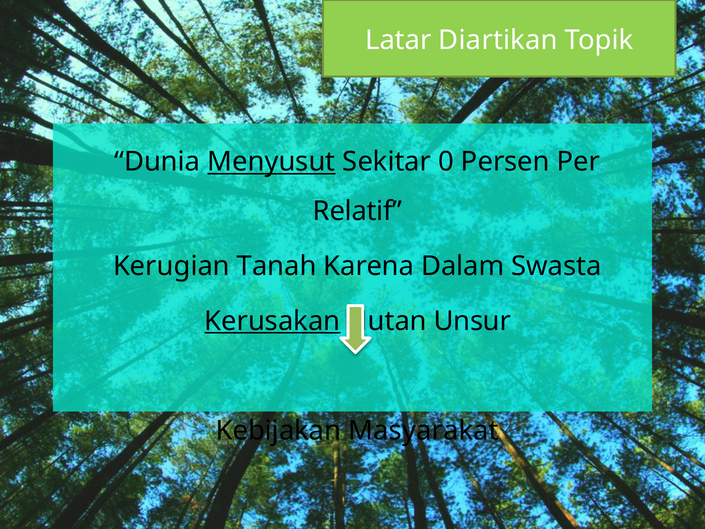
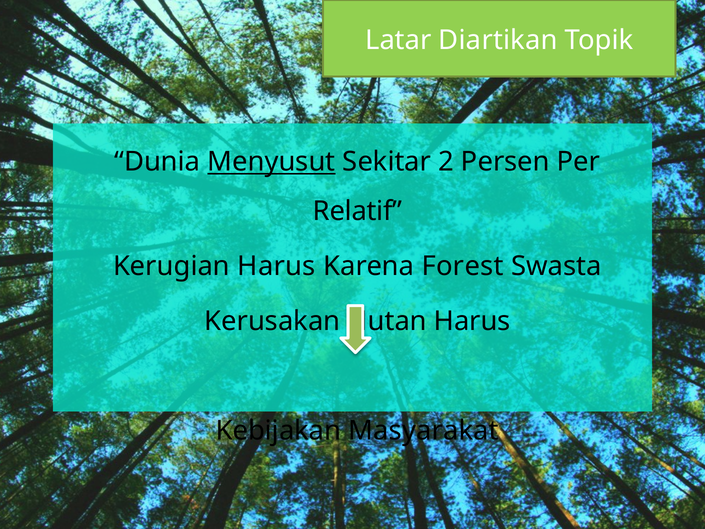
0: 0 -> 2 (446, 162)
Kerugian Tanah: Tanah -> Harus (277, 266)
Dalam: Dalam -> Forest (463, 266)
Kerusakan underline: present -> none (272, 321)
Unsur: Unsur -> Harus (472, 321)
